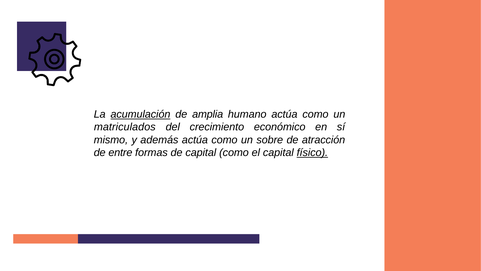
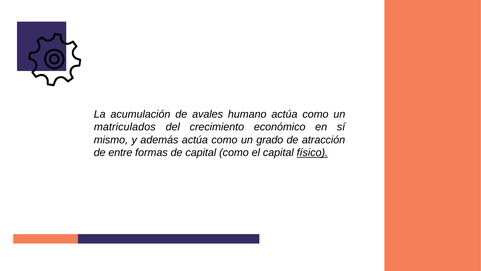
acumulación underline: present -> none (140, 114)
amplia: amplia -> avales (208, 114)
sobre: sobre -> grado (270, 140)
